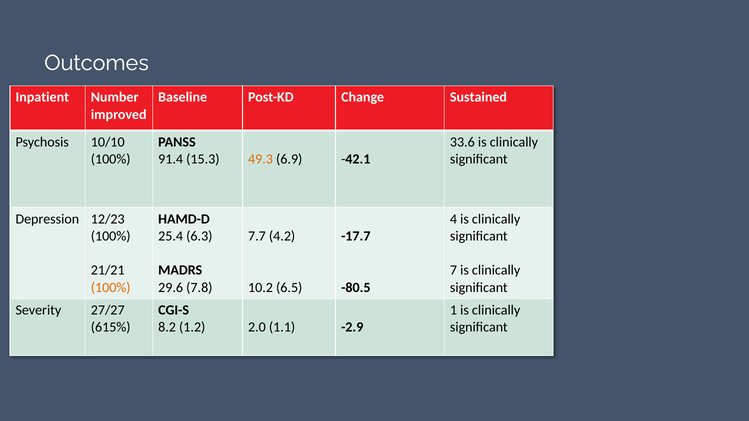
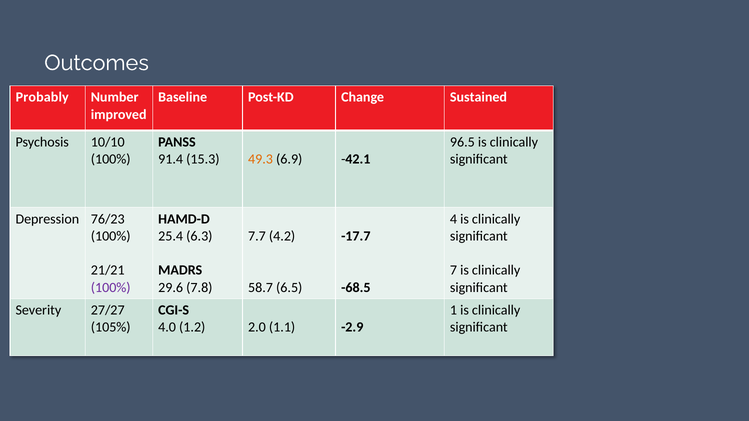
Inpatient: Inpatient -> Probably (42, 97)
33.6: 33.6 -> 96.5 (462, 142)
12/23: 12/23 -> 76/23 (108, 219)
100% colour: orange -> purple (111, 288)
10.2: 10.2 -> 58.7 (260, 288)
-80.5: -80.5 -> -68.5 (356, 288)
615%: 615% -> 105% (111, 328)
8.2: 8.2 -> 4.0 (167, 328)
